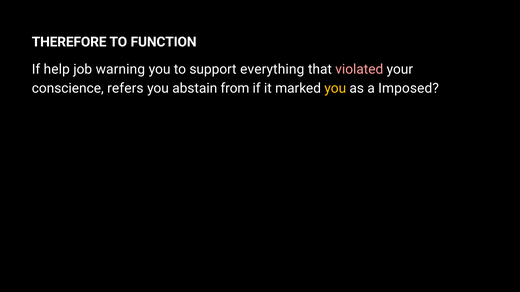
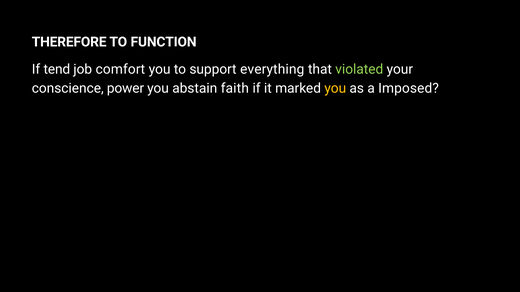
help: help -> tend (57, 70)
warning: warning -> comfort (120, 70)
violated colour: pink -> light green (359, 70)
refers: refers -> power (125, 88)
from: from -> faith (235, 88)
